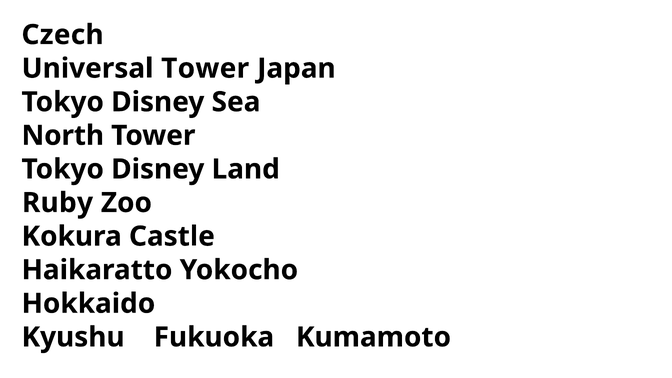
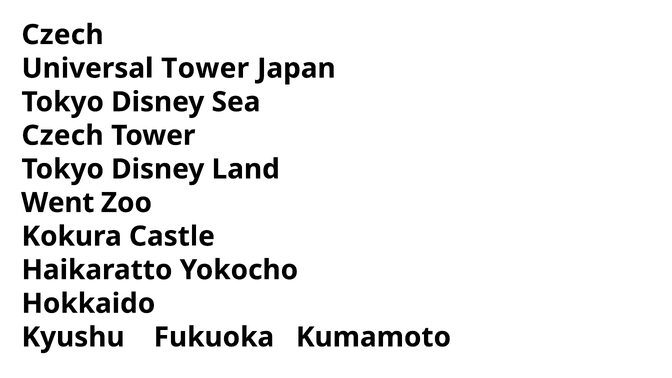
North: North -> Czech (63, 136)
Ruby: Ruby -> Went (58, 203)
